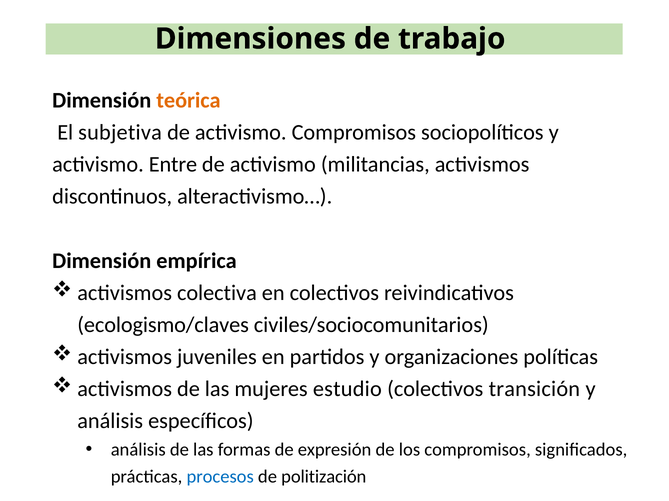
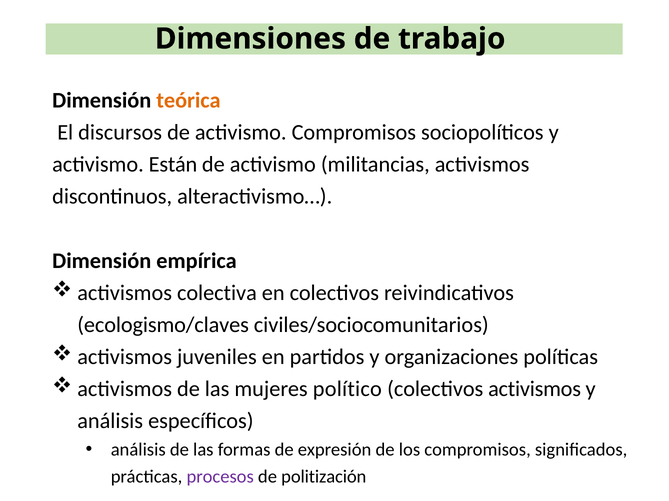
subjetiva: subjetiva -> discursos (120, 133)
Entre: Entre -> Están (173, 165)
estudio: estudio -> político (347, 390)
colectivos transición: transición -> activismos (535, 390)
procesos colour: blue -> purple (220, 477)
